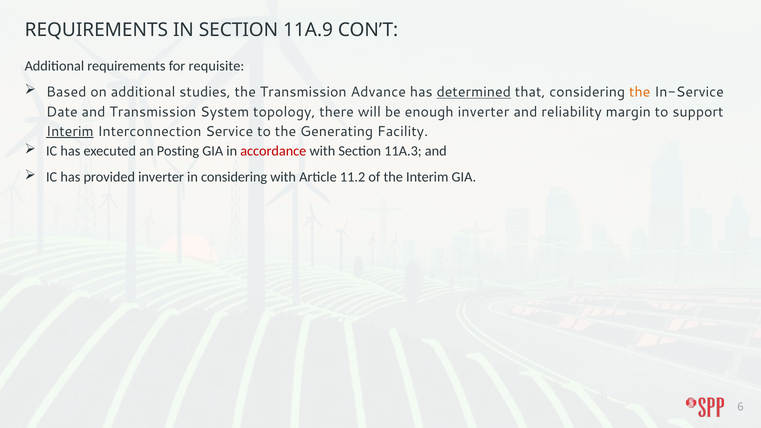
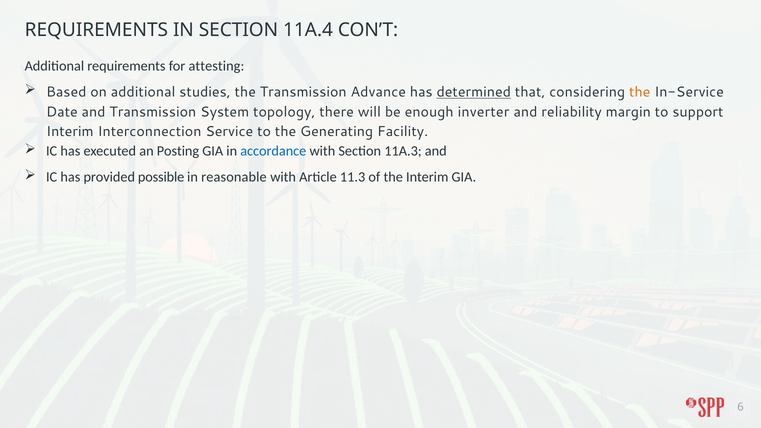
11A.9: 11A.9 -> 11A.4 (308, 30)
requisite: requisite -> attesting (216, 66)
Interim underline: present -> none (70, 132)
accordance colour: red -> blue (273, 151)
provided inverter: inverter -> possible (161, 177)
in considering: considering -> reasonable (234, 177)
11.2: 11.2 -> 11.3 (353, 177)
